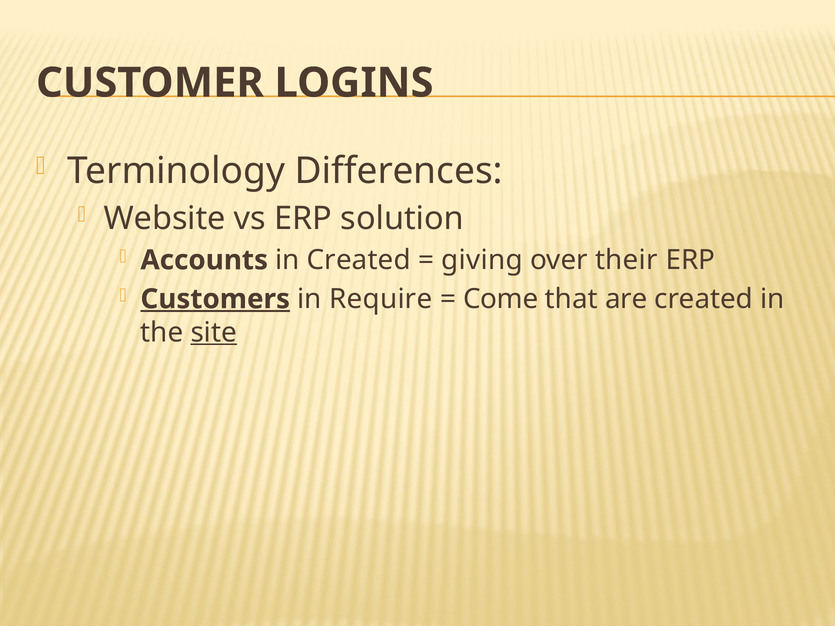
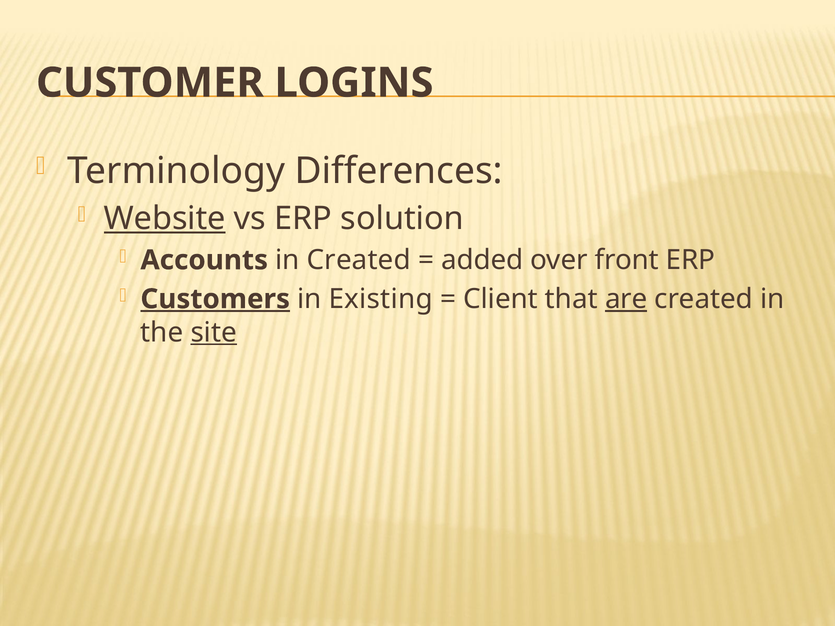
Website underline: none -> present (165, 219)
giving: giving -> added (482, 260)
their: their -> front (627, 260)
Require: Require -> Existing (381, 299)
Come: Come -> Client (501, 299)
are underline: none -> present (626, 299)
